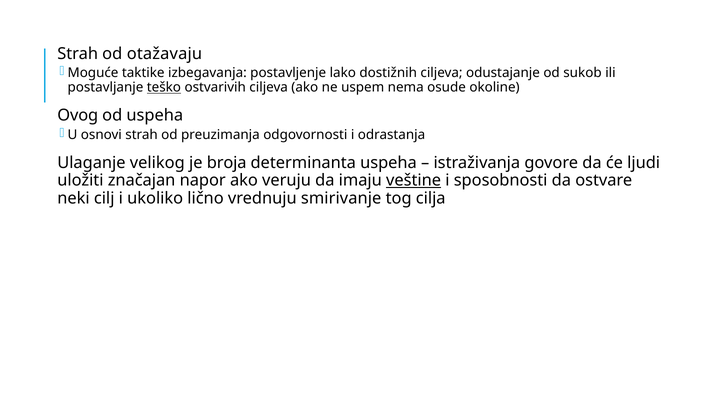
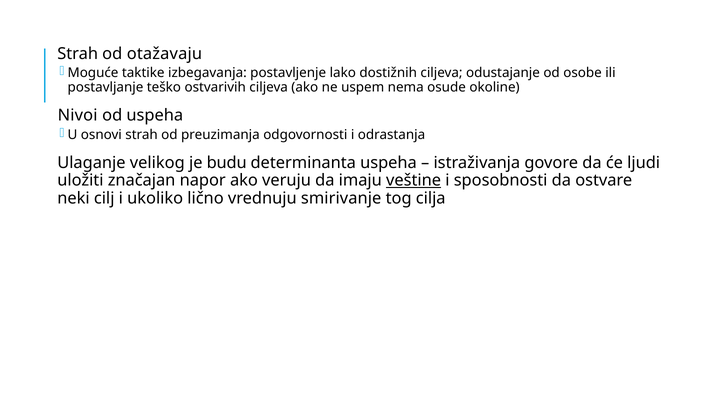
sukob: sukob -> osobe (583, 73)
teško underline: present -> none (164, 87)
Ovog: Ovog -> Nivoi (78, 115)
broja: broja -> budu (227, 163)
